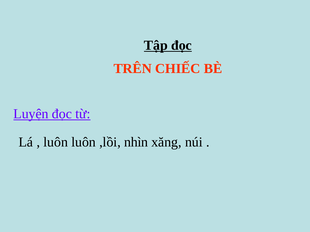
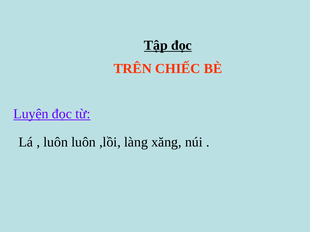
nhìn: nhìn -> làng (136, 143)
